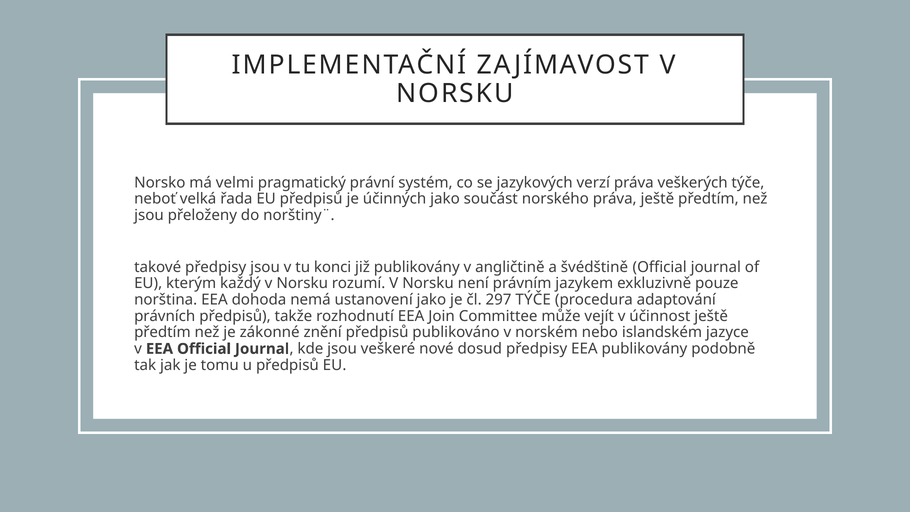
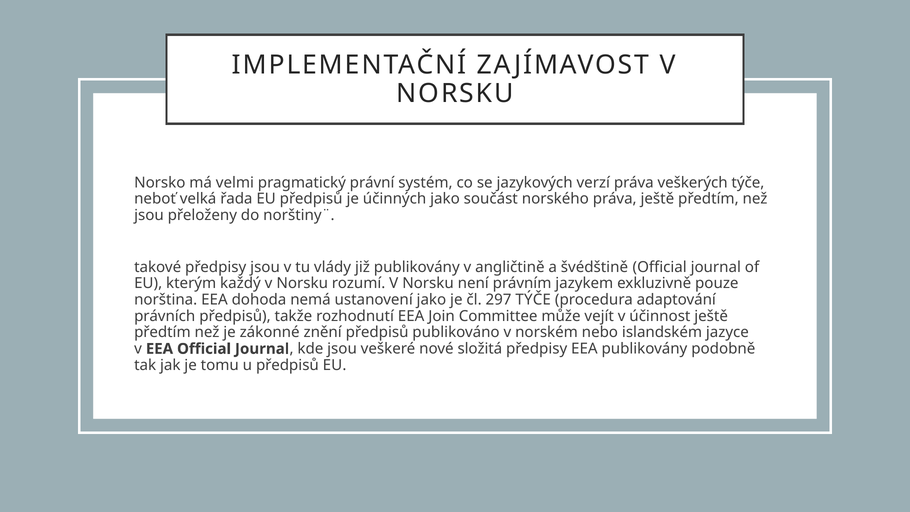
konci: konci -> vlády (333, 267)
dosud: dosud -> složitá (480, 349)
